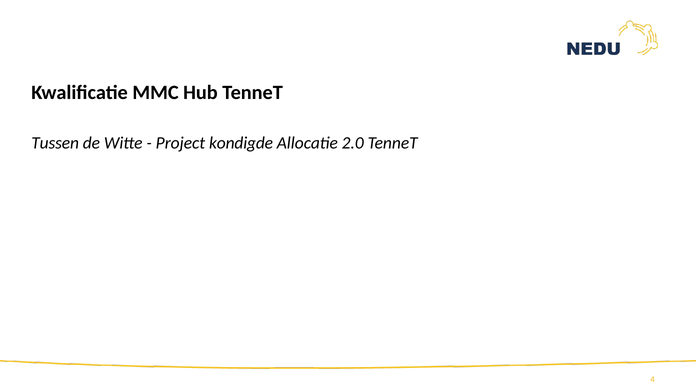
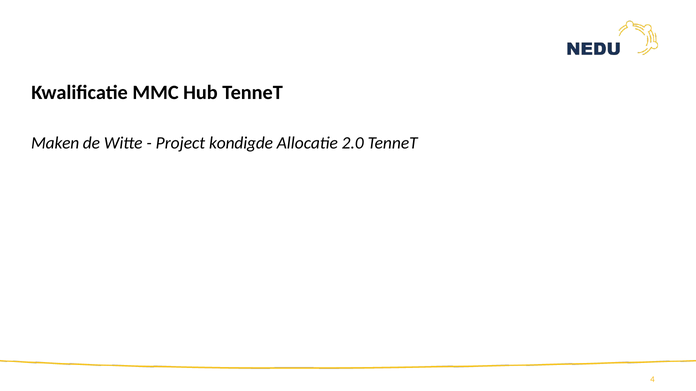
Tussen: Tussen -> Maken (55, 143)
